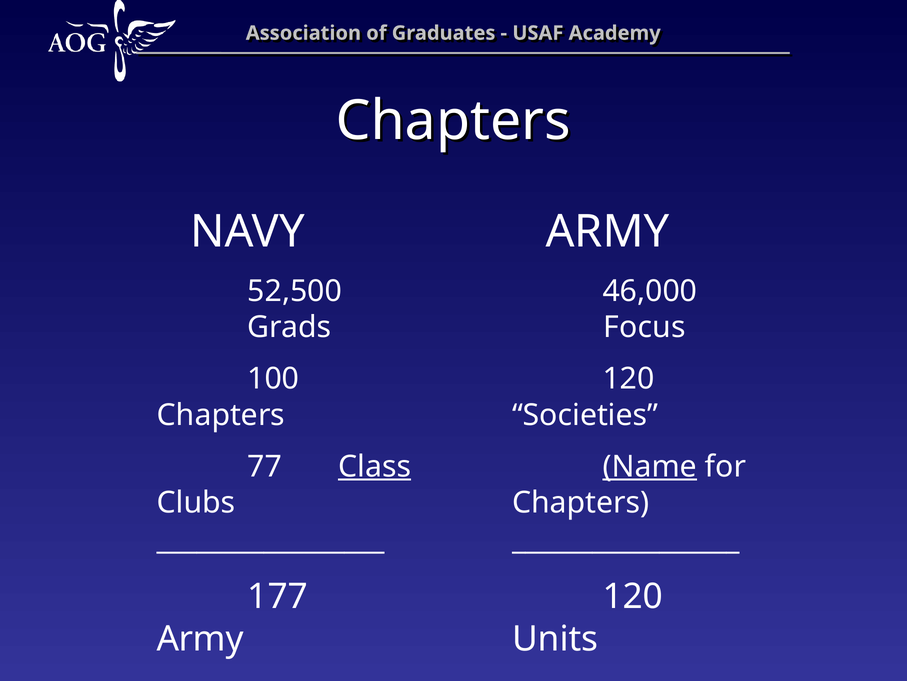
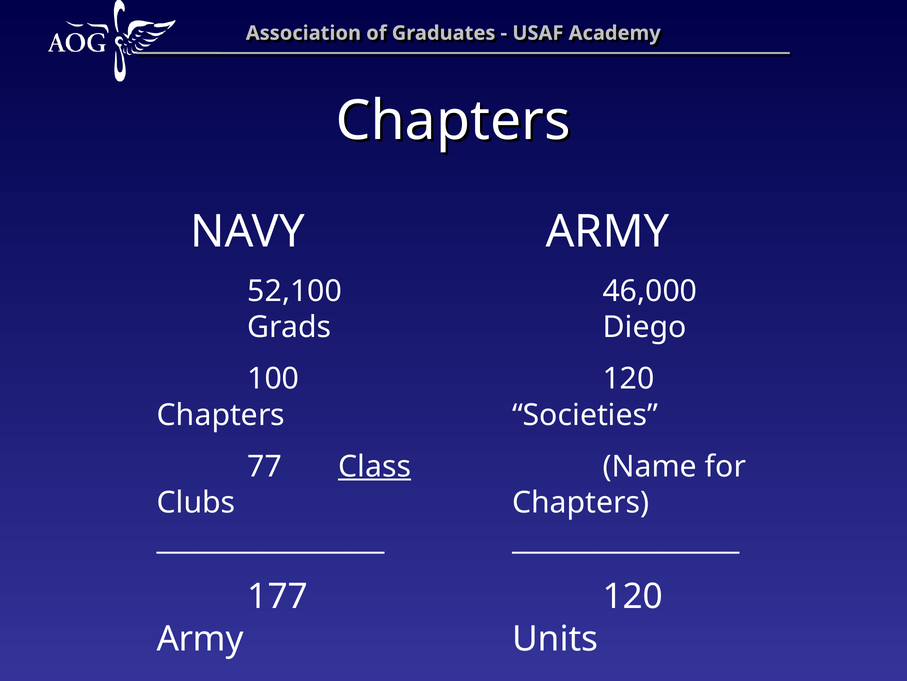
52,500: 52,500 -> 52,100 (295, 291)
Focus: Focus -> Diego (645, 327)
Name underline: present -> none (650, 466)
